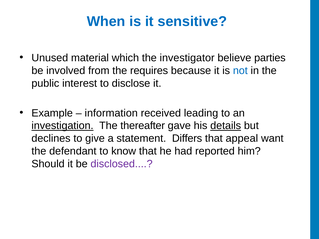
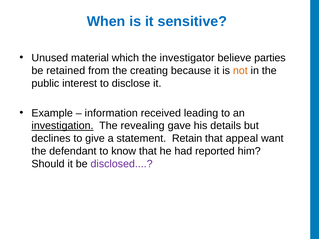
involved: involved -> retained (66, 71)
requires: requires -> creating (149, 71)
not colour: blue -> orange (240, 71)
thereafter: thereafter -> revealing (143, 126)
details underline: present -> none (226, 126)
Differs: Differs -> Retain (187, 139)
